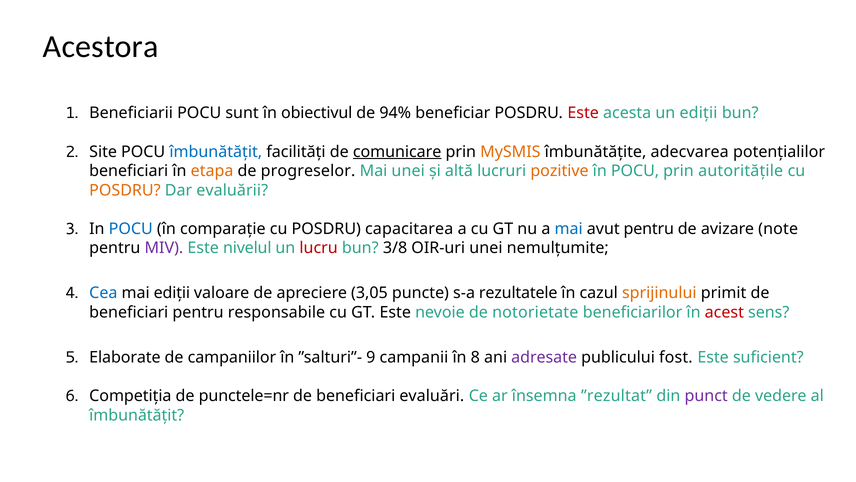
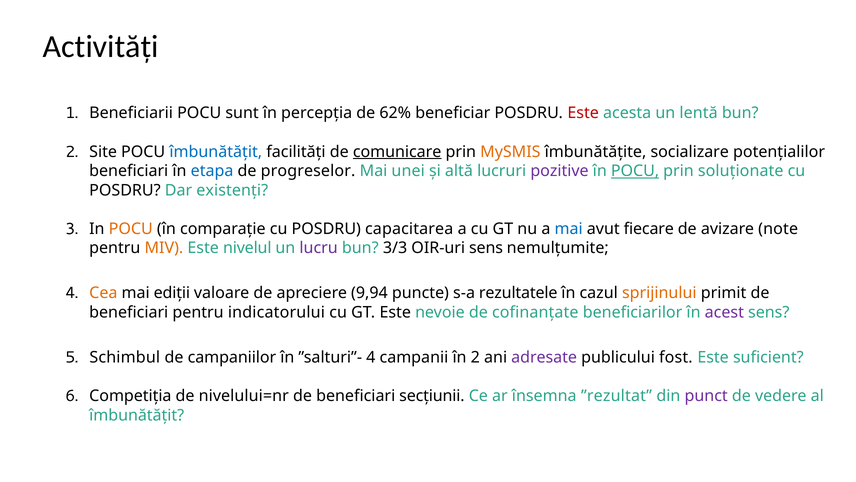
Acestora: Acestora -> Activități (101, 46)
obiectivul: obiectivul -> percepția (317, 113)
94%: 94% -> 62% (395, 113)
un ediții: ediții -> lentă (699, 113)
adecvarea: adecvarea -> socializare (690, 152)
etapa colour: orange -> blue (212, 171)
pozitive colour: orange -> purple (559, 171)
POCU underline: none -> present (635, 171)
autoritățile: autoritățile -> soluționate (741, 171)
POSDRU colour: orange -> black (125, 190)
evaluării: evaluării -> existenți (232, 190)
POCU colour: blue -> orange (131, 229)
avut pentru: pentru -> fiecare (649, 229)
MIV colour: purple -> orange (164, 248)
lucru colour: red -> purple (319, 248)
3/8: 3/8 -> 3/3 (395, 248)
OIR-uri unei: unei -> sens (486, 248)
Cea colour: blue -> orange (103, 293)
3,05: 3,05 -> 9,94 (369, 293)
responsabile: responsabile -> indicatorului (276, 312)
notorietate: notorietate -> cofinanțate (535, 312)
acest colour: red -> purple (724, 312)
Elaborate: Elaborate -> Schimbul (125, 357)
”salturi”- 9: 9 -> 4 (371, 357)
în 8: 8 -> 2 (475, 357)
punctele=nr: punctele=nr -> nivelului=nr (244, 396)
evaluări: evaluări -> secțiunii (432, 396)
